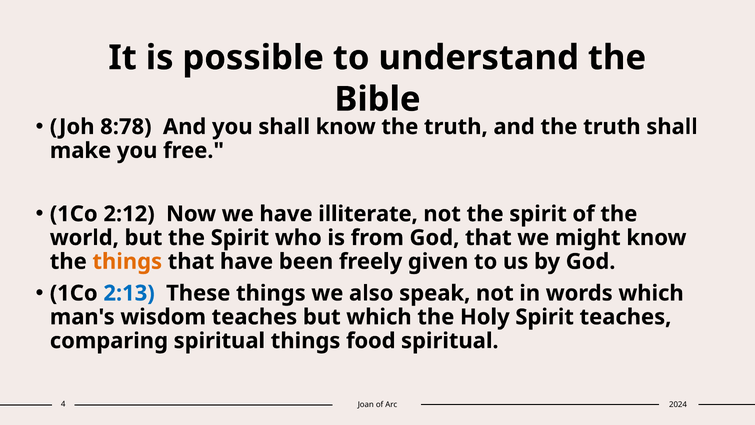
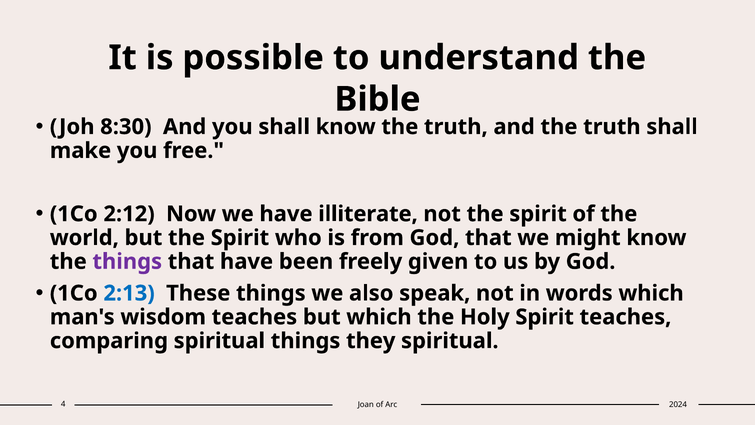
8:78: 8:78 -> 8:30 (126, 127)
things colour: orange -> purple (127, 261)
food: food -> they (371, 341)
